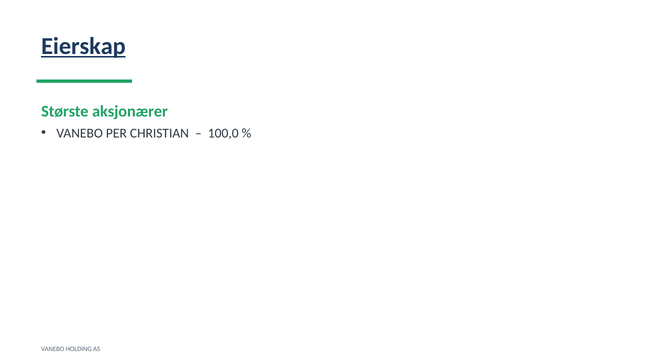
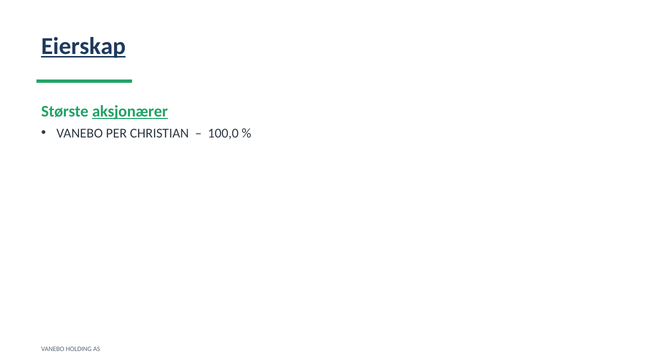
aksjonærer underline: none -> present (130, 112)
